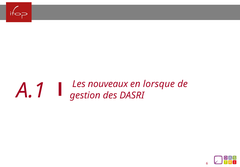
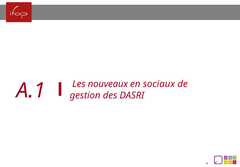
lorsque: lorsque -> sociaux (159, 84)
